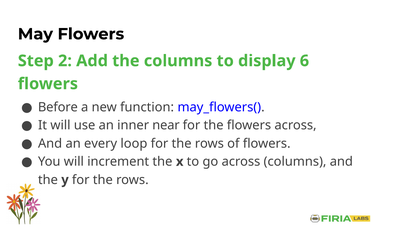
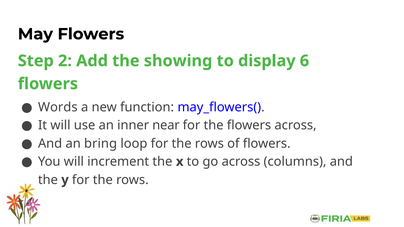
the columns: columns -> showing (178, 61)
Before: Before -> Words (58, 107)
every: every -> bring (101, 144)
